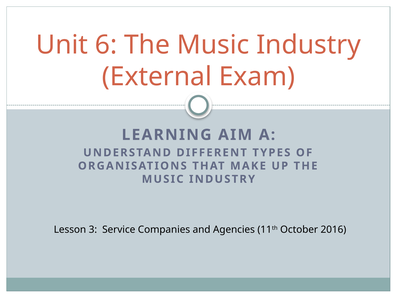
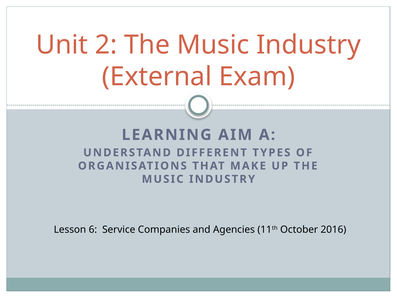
6: 6 -> 2 (106, 45)
3: 3 -> 6 (93, 229)
